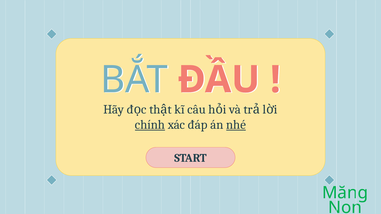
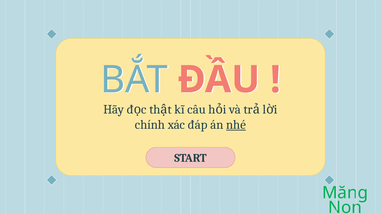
chính underline: present -> none (150, 125)
